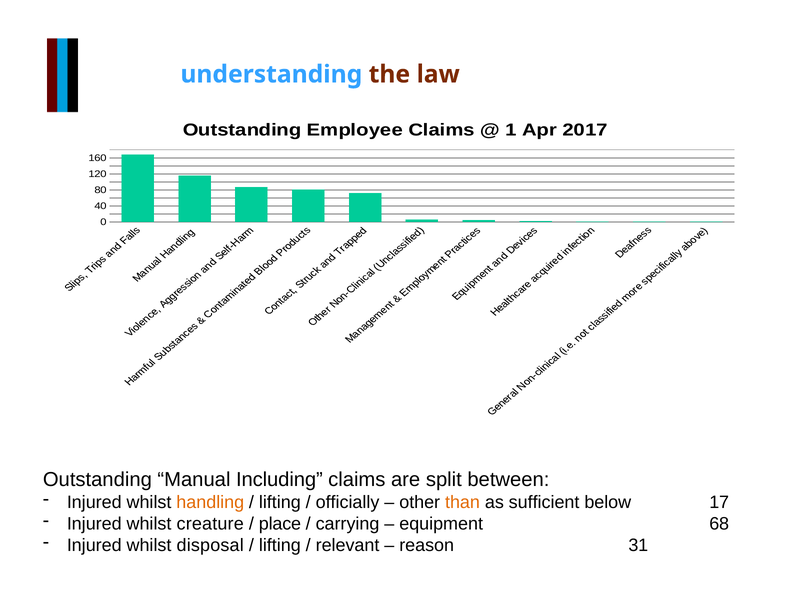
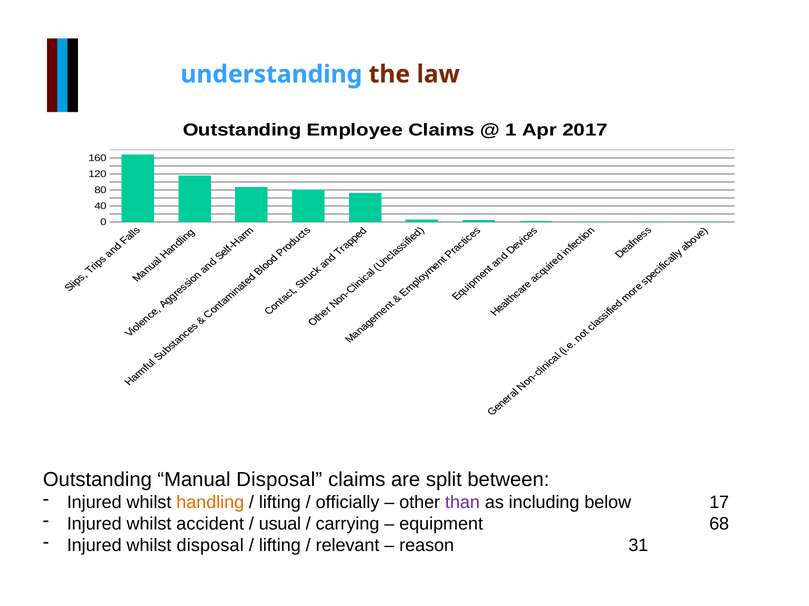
Manual Including: Including -> Disposal (279, 480)
than colour: orange -> purple (463, 503)
sufficient: sufficient -> including (544, 503)
creature: creature -> accident (210, 525)
place: place -> usual (280, 525)
